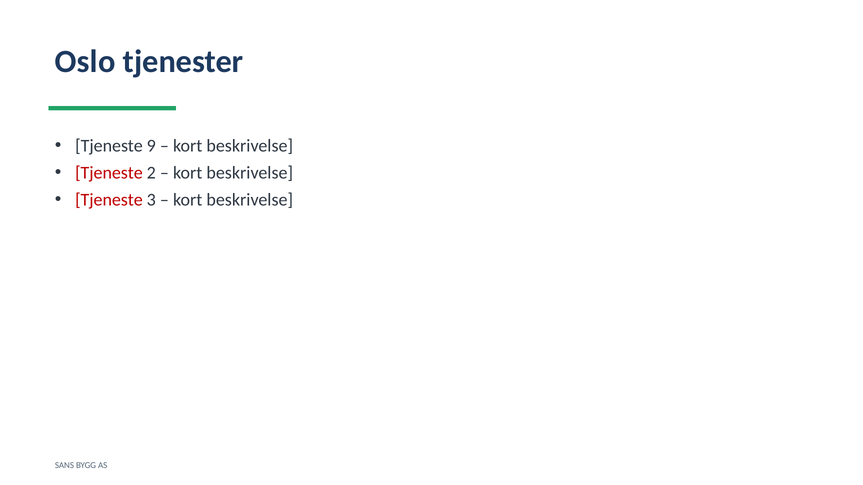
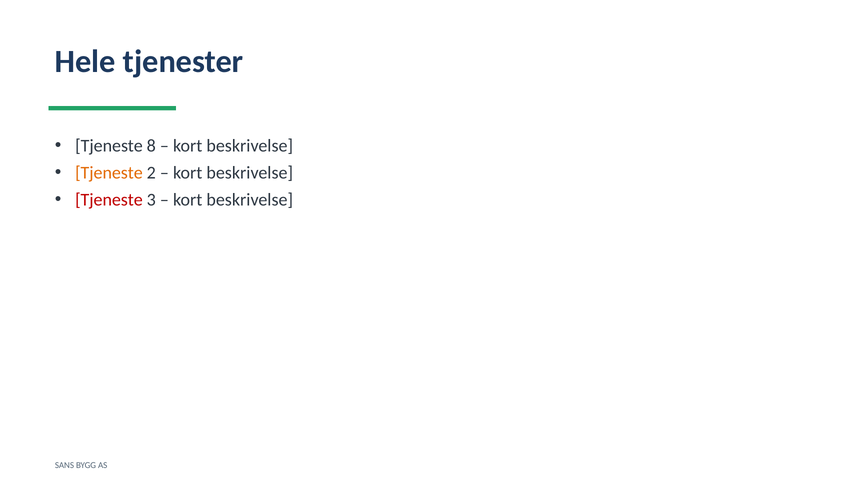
Oslo: Oslo -> Hele (85, 62)
9: 9 -> 8 (151, 146)
Tjeneste colour: red -> orange (109, 173)
